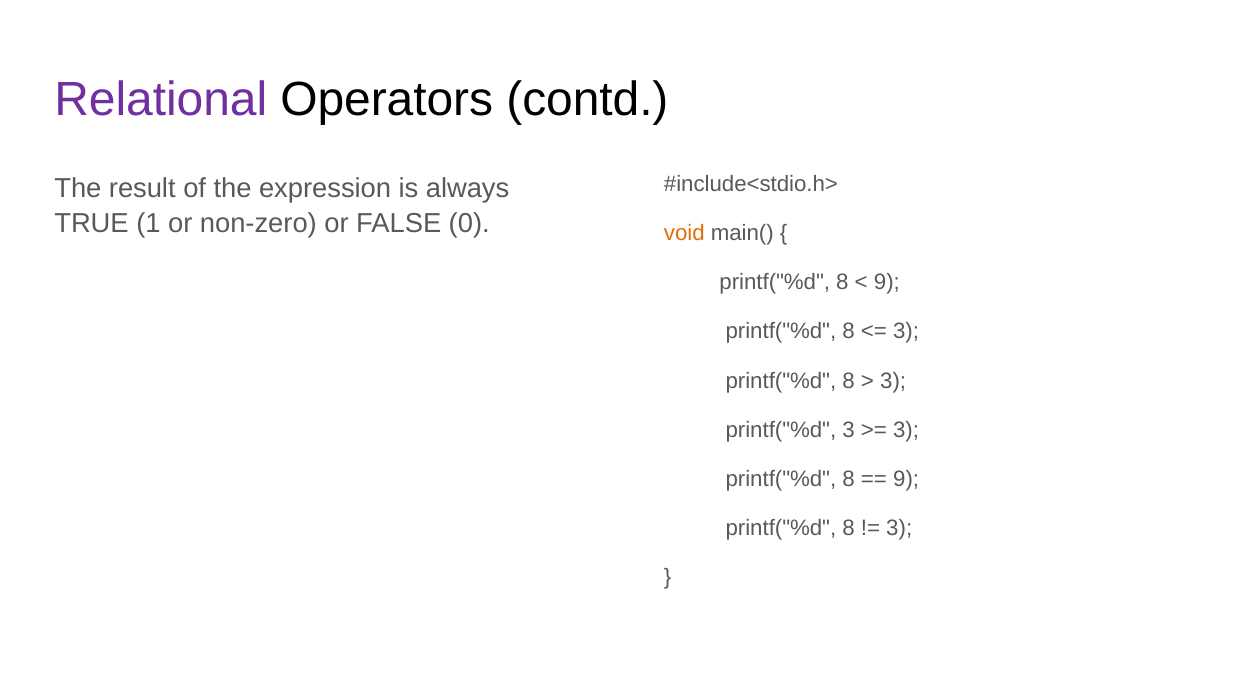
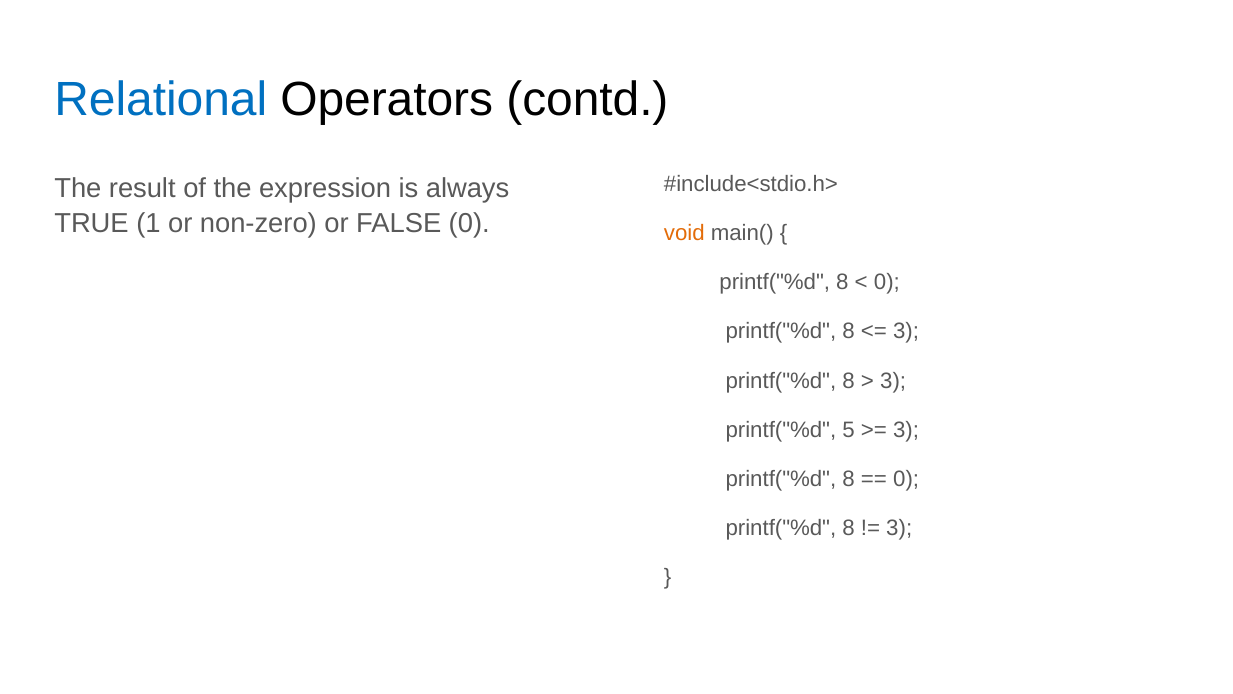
Relational colour: purple -> blue (161, 100)
9: 9 -> 0 (887, 282)
printf("%d 3: 3 -> 5 (849, 430)
9: 9 -> 0 (906, 479)
